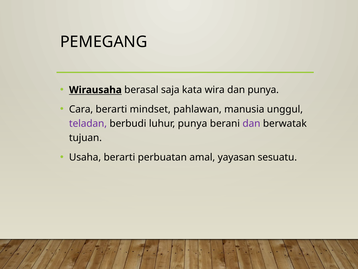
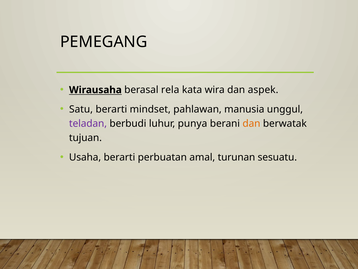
saja: saja -> rela (170, 90)
dan punya: punya -> aspek (263, 90)
Cara: Cara -> Satu (81, 109)
dan colour: purple -> orange (251, 123)
yayasan: yayasan -> turunan (236, 157)
